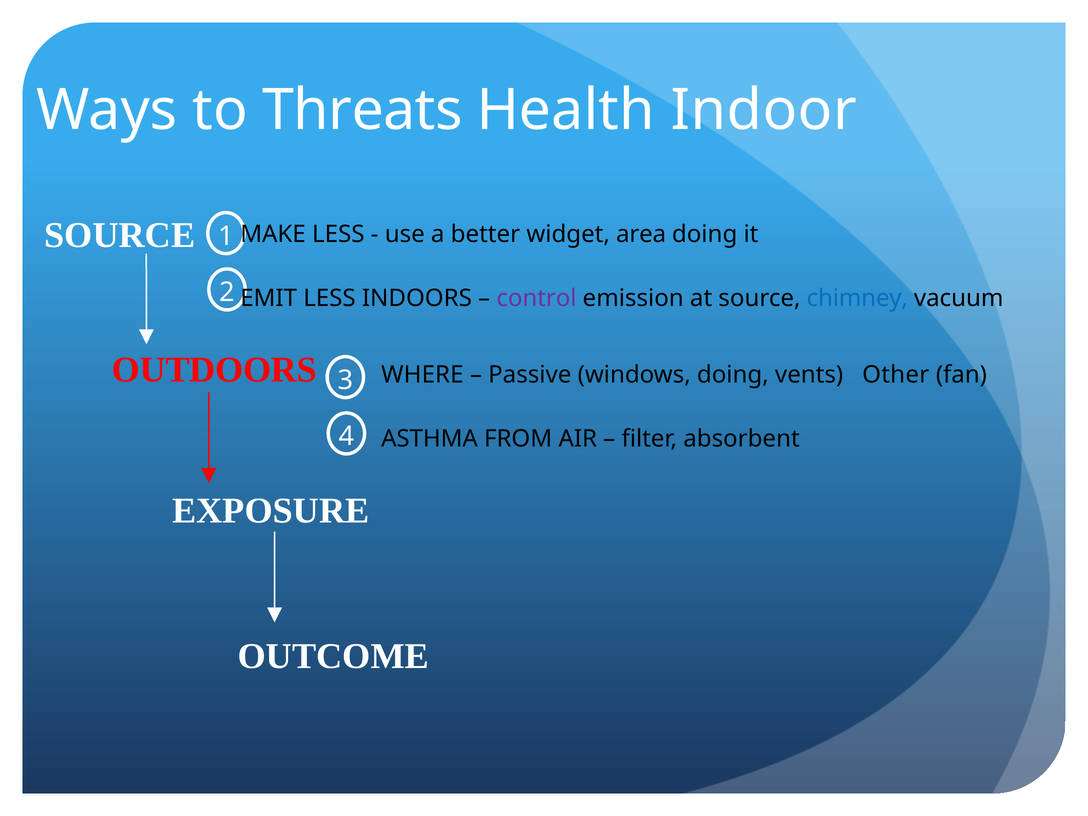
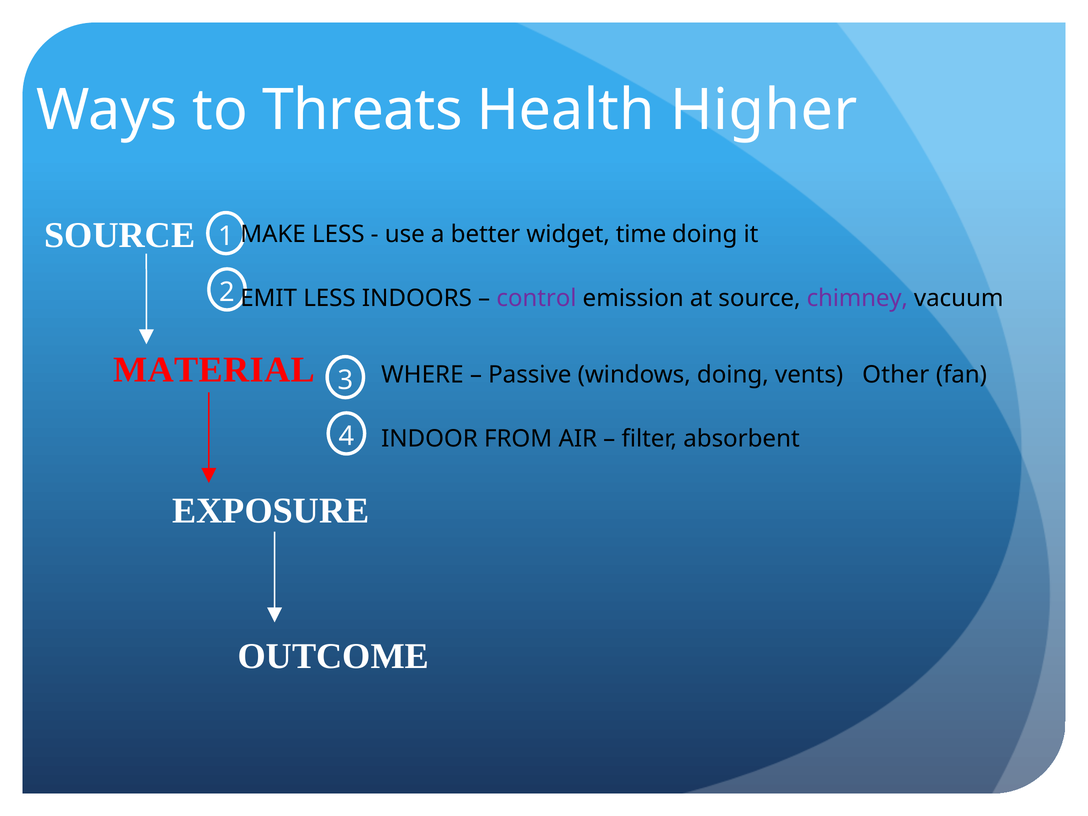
Indoor: Indoor -> Higher (764, 110)
area: area -> time (641, 234)
chimney colour: blue -> purple (857, 298)
OUTDOORS: OUTDOORS -> MATERIAL (214, 370)
ASTHMA: ASTHMA -> INDOOR (430, 439)
